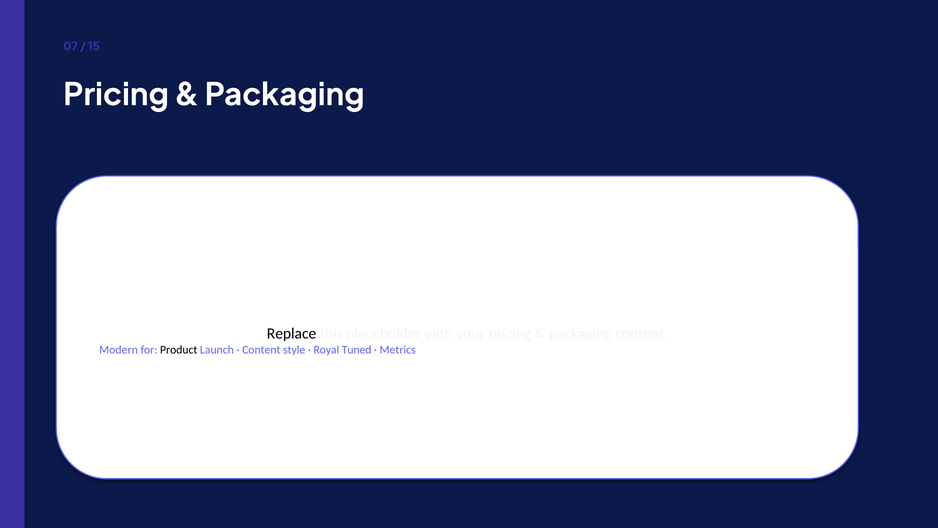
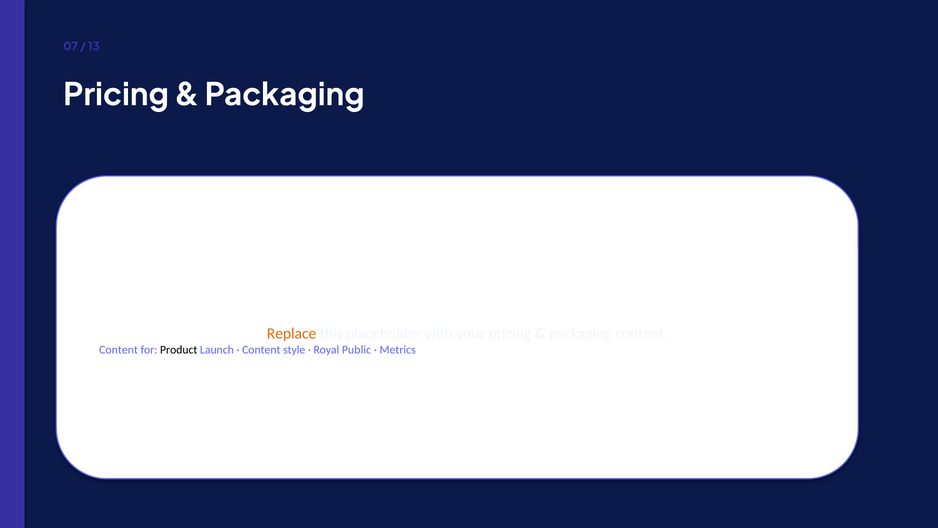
15: 15 -> 13 (94, 46)
Replace colour: black -> orange (292, 333)
Modern: Modern -> Content (119, 350)
Tuned: Tuned -> Public (357, 350)
